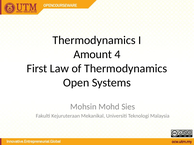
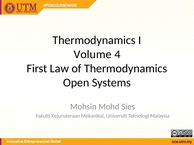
Amount: Amount -> Volume (93, 55)
